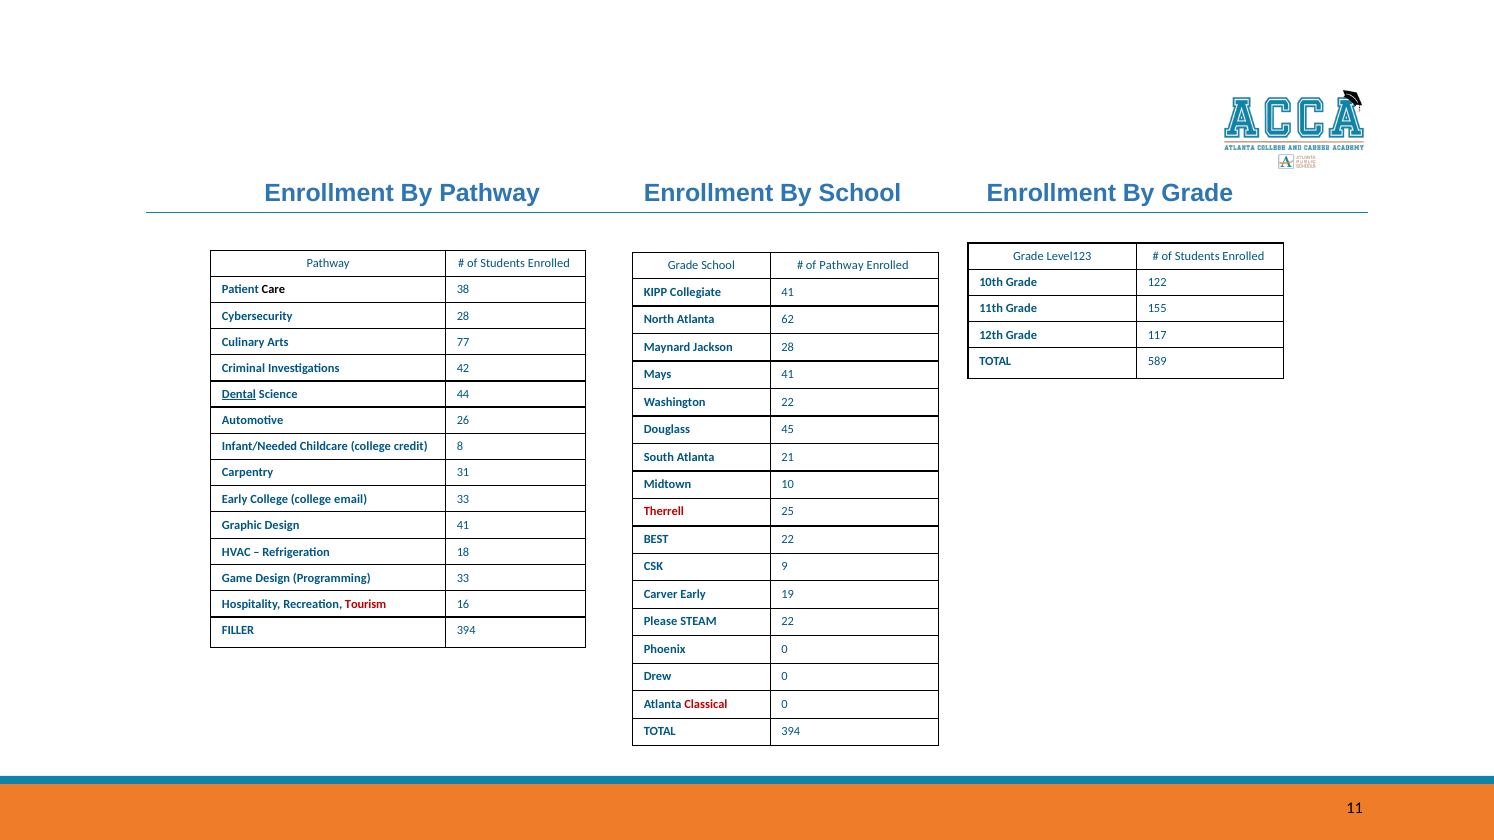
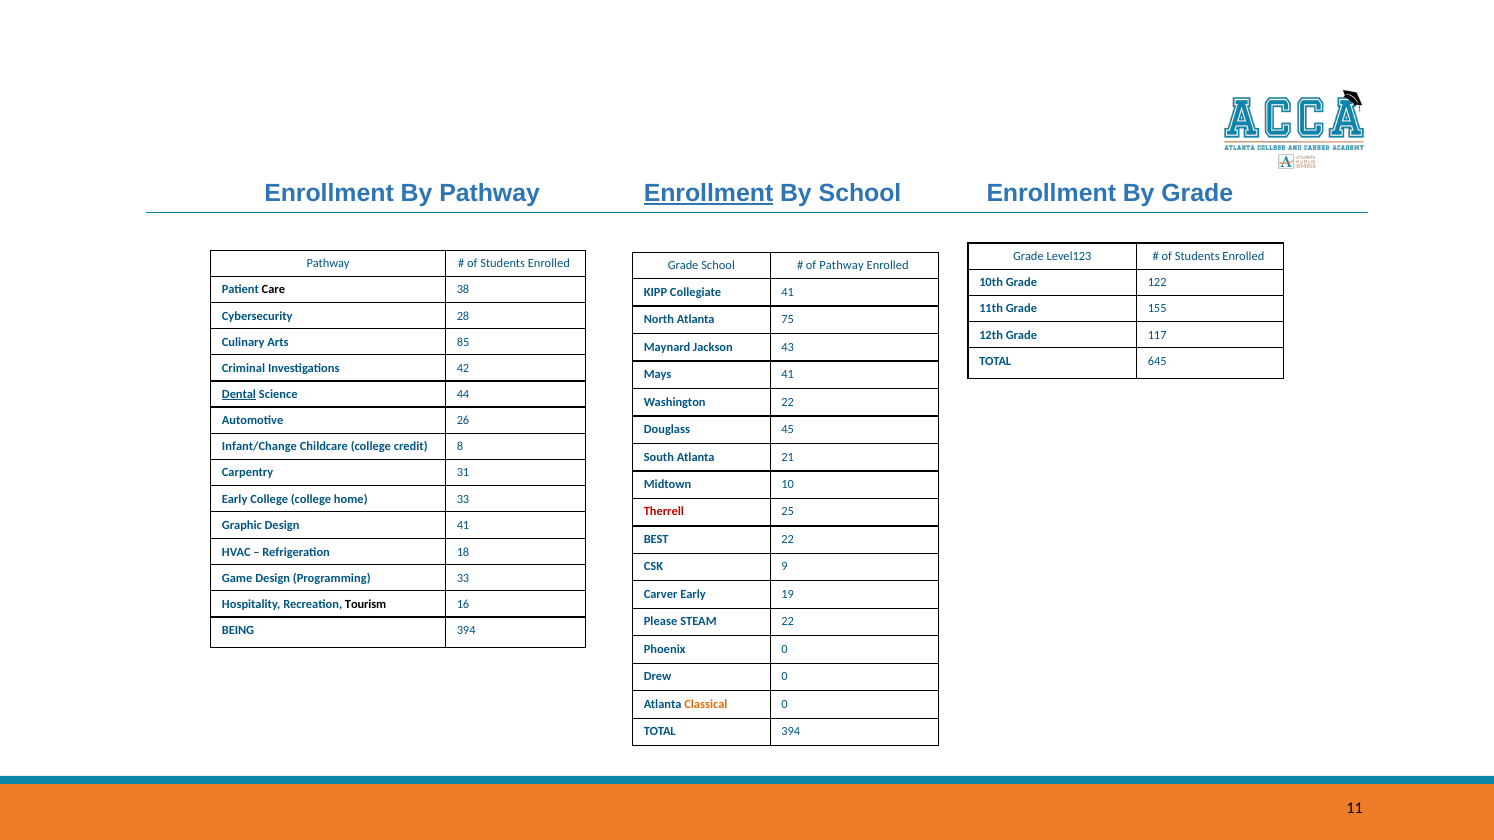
Enrollment underline: none -> present (709, 194)
62: 62 -> 75 (788, 320)
77: 77 -> 85 (463, 342)
Jackson 28: 28 -> 43 (788, 347)
589: 589 -> 645 (1157, 361)
Infant/Needed: Infant/Needed -> Infant/Change (259, 447)
email: email -> home (351, 499)
Tourism colour: red -> black (366, 604)
FILLER: FILLER -> BEING (238, 631)
Classical colour: red -> orange (706, 704)
